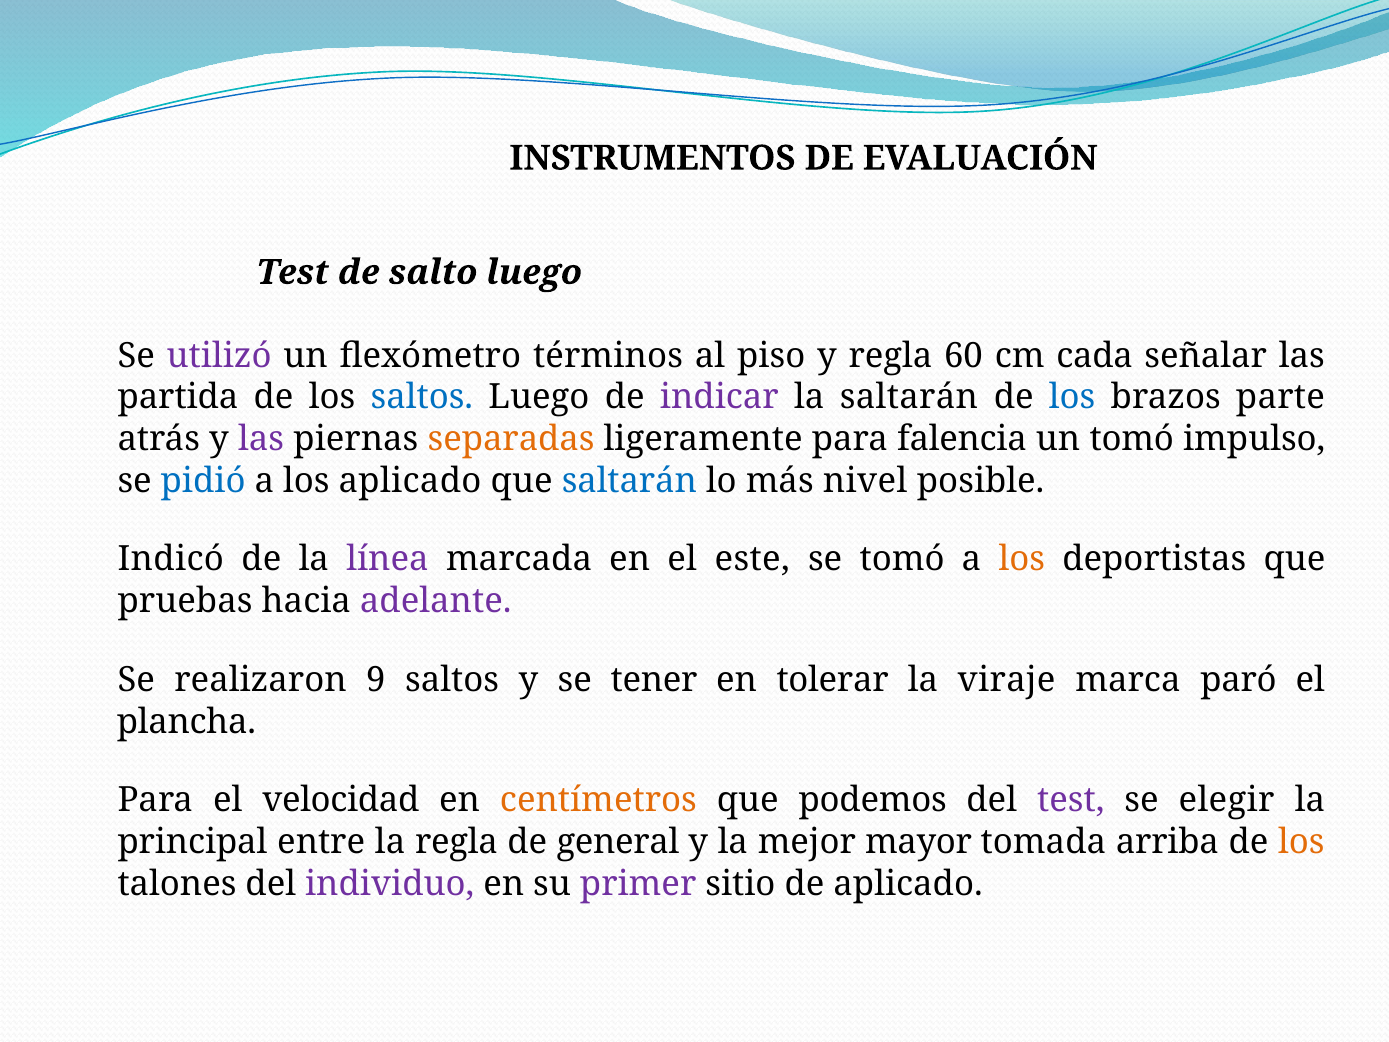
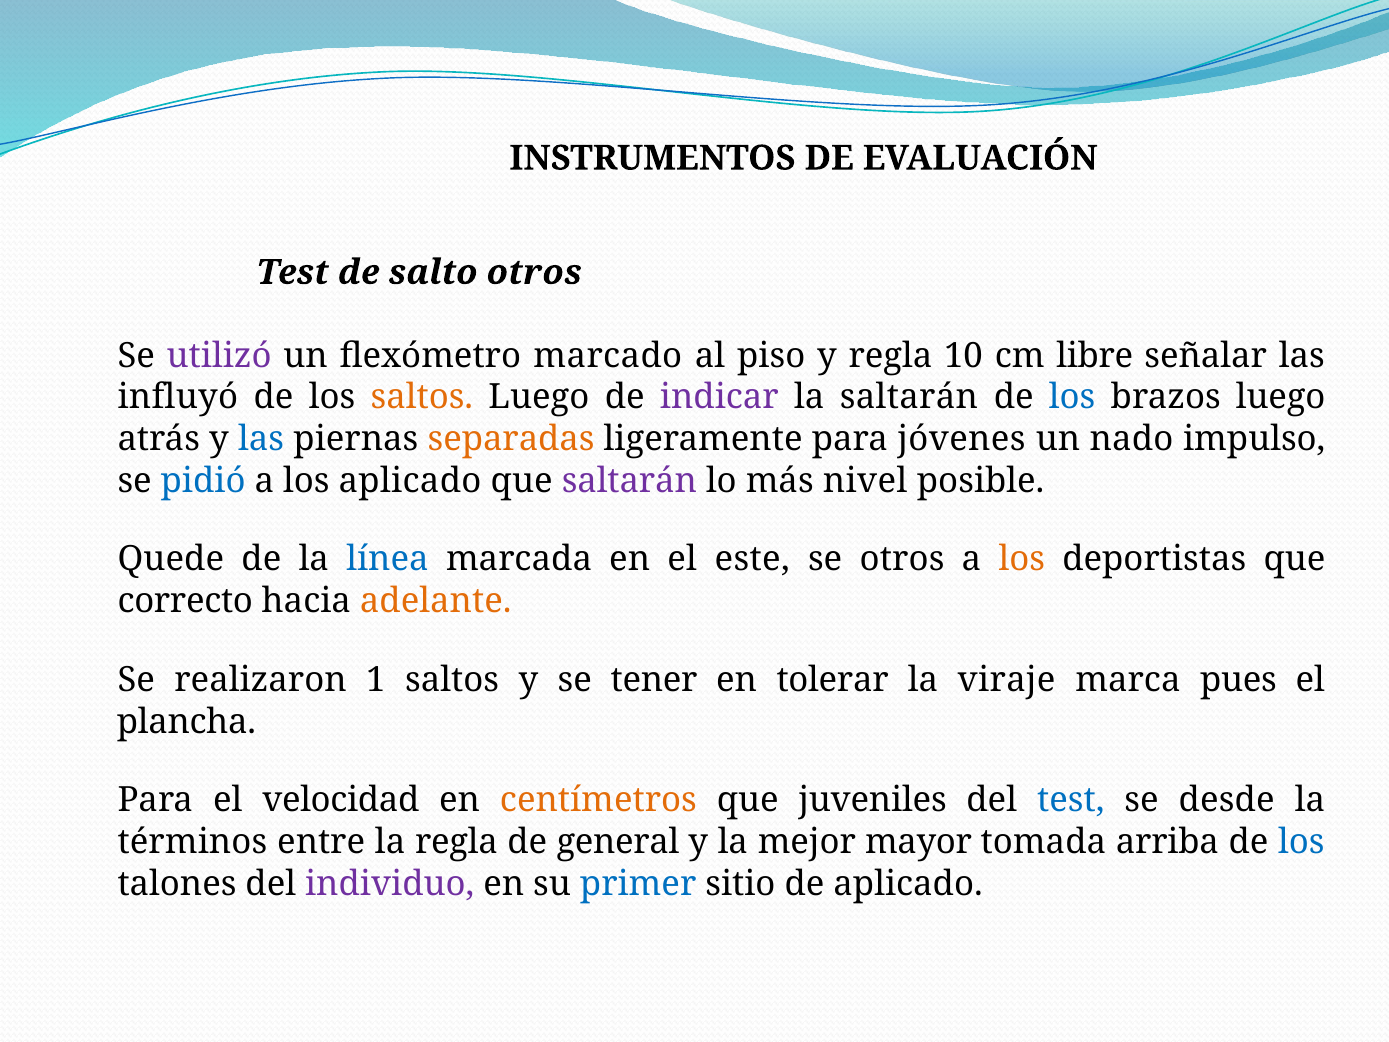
salto luego: luego -> otros (534, 272)
términos: términos -> marcado (608, 356)
60: 60 -> 10 (963, 356)
cada: cada -> libre (1095, 356)
partida: partida -> influyó (178, 397)
saltos colour: blue -> orange (422, 397)
brazos parte: parte -> luego (1281, 397)
las colour: purple -> blue (261, 439)
falencia: falencia -> jóvenes (962, 439)
un tomó: tomó -> nado (1132, 439)
saltarán colour: blue -> purple (629, 481)
Indicó: Indicó -> Quede (171, 559)
línea colour: purple -> blue (388, 559)
se tomó: tomó -> otros (902, 559)
pruebas: pruebas -> correcto (185, 601)
adelante colour: purple -> orange (436, 601)
9: 9 -> 1 (376, 680)
paró: paró -> pues (1238, 680)
podemos: podemos -> juveniles (873, 800)
test colour: purple -> blue (1071, 800)
elegir: elegir -> desde (1227, 800)
principal: principal -> términos (192, 842)
los colour: orange -> blue (1301, 842)
primer colour: purple -> blue (638, 883)
